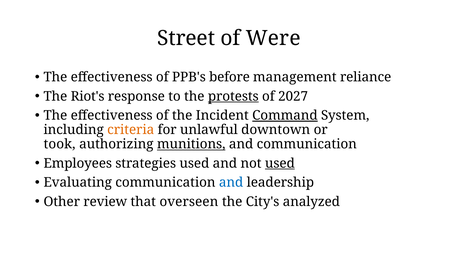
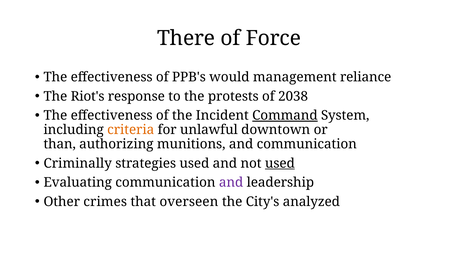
Street: Street -> There (186, 38)
Were: Were -> Force (273, 38)
before: before -> would (229, 77)
protests underline: present -> none (233, 97)
2027: 2027 -> 2038 (293, 97)
took: took -> than (60, 145)
munitions underline: present -> none (191, 145)
Employees: Employees -> Criminally (78, 164)
and colour: blue -> purple (231, 183)
review: review -> crimes (105, 202)
